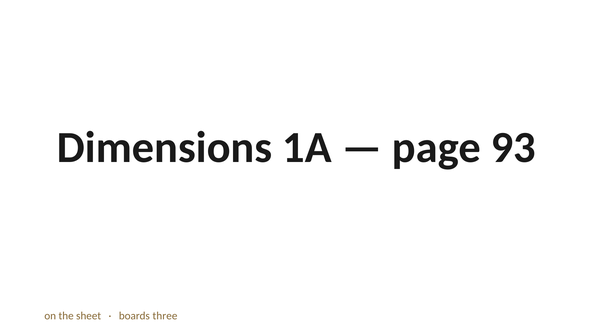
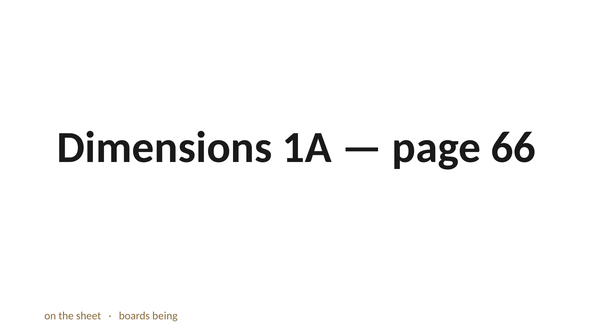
93: 93 -> 66 (513, 148)
three: three -> being (165, 317)
